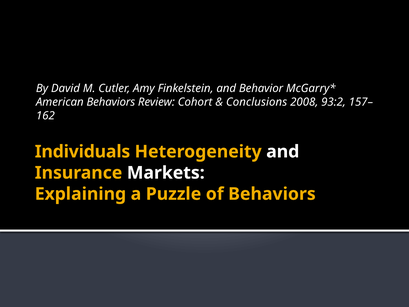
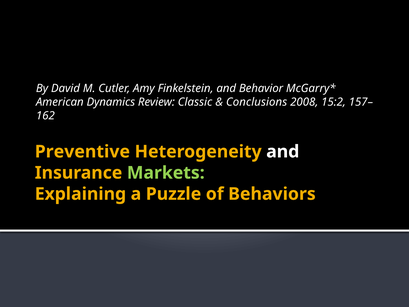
American Behaviors: Behaviors -> Dynamics (111, 102)
Cohort: Cohort -> Classic (195, 102)
93:2: 93:2 -> 15:2 (334, 102)
Individuals: Individuals -> Preventive (82, 152)
Markets colour: white -> light green (166, 173)
